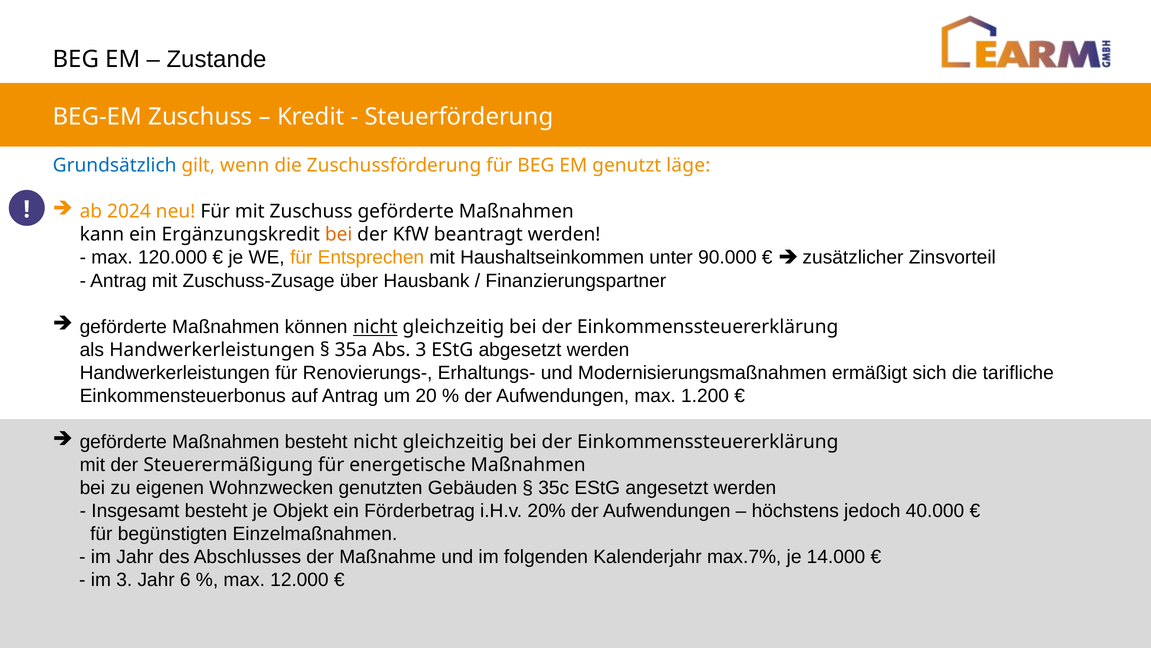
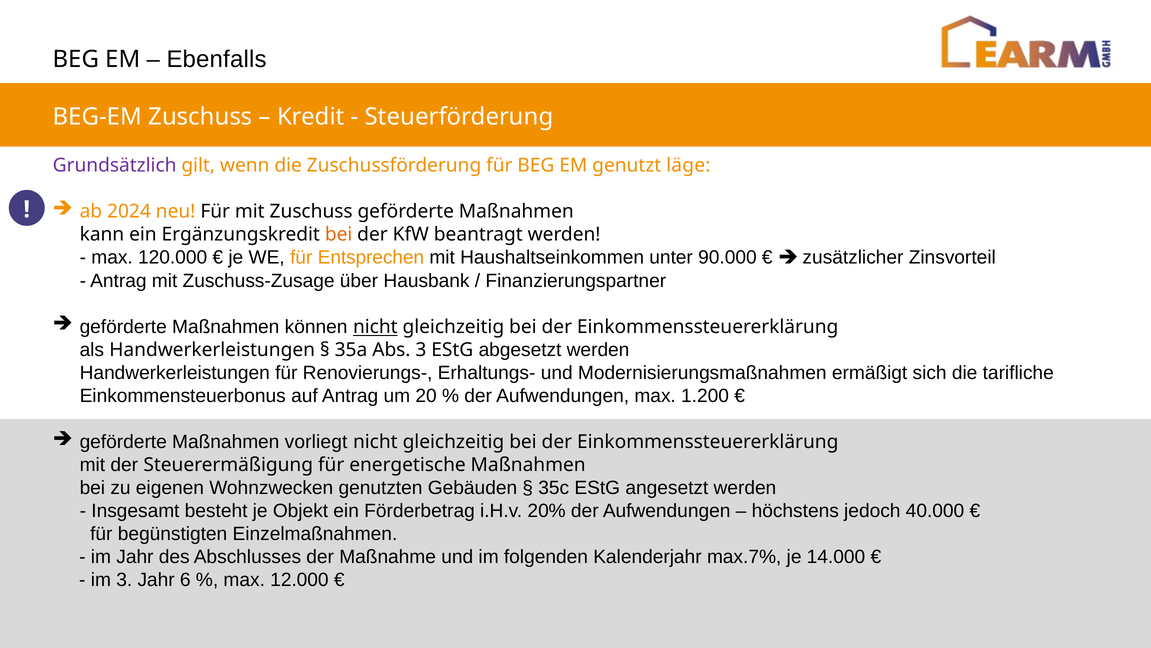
Zustande: Zustande -> Ebenfalls (217, 59)
Grundsätzlich colour: blue -> purple (115, 165)
Maßnahmen besteht: besteht -> vorliegt (316, 442)
